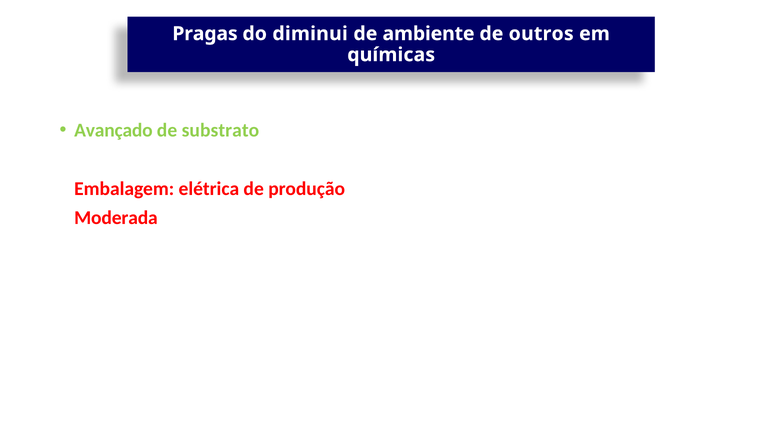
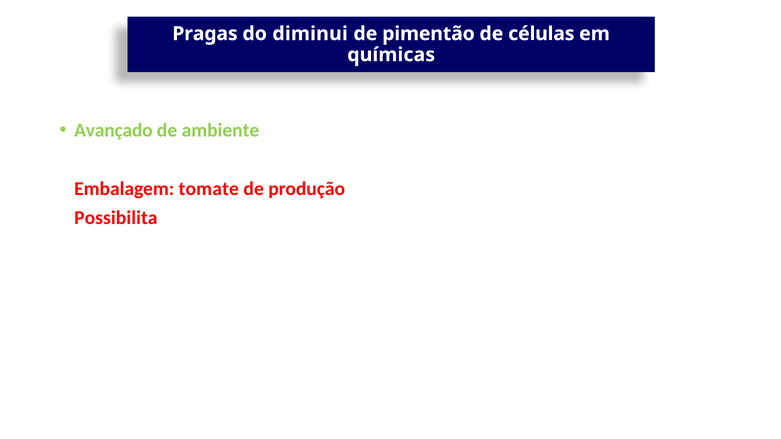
ambiente: ambiente -> pimentão (428, 34)
outros: outros -> células (541, 34)
substrato: substrato -> ambiente (220, 130)
elétrica: elétrica -> tomate (209, 189)
Moderada: Moderada -> Possibilita (116, 218)
